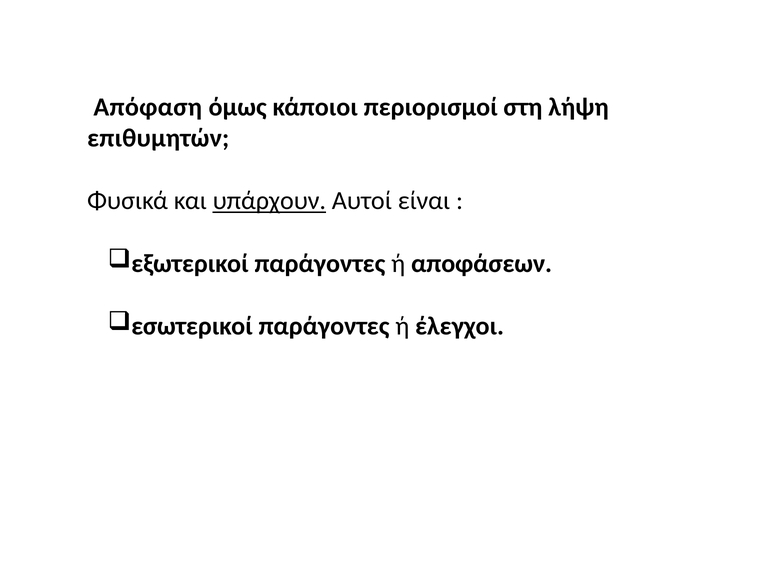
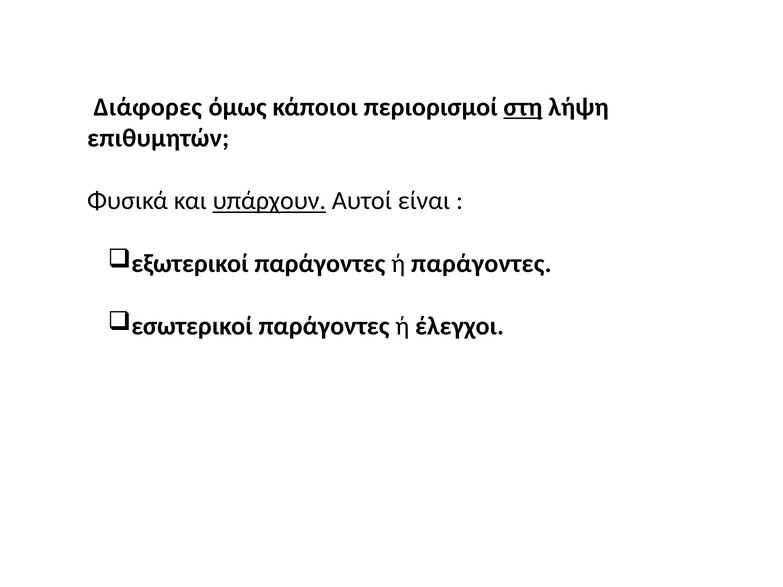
Απόφαση: Απόφαση -> Διάφορες (148, 107)
στη underline: none -> present (523, 107)
ή αποφάσεων: αποφάσεων -> παράγοντες (481, 264)
